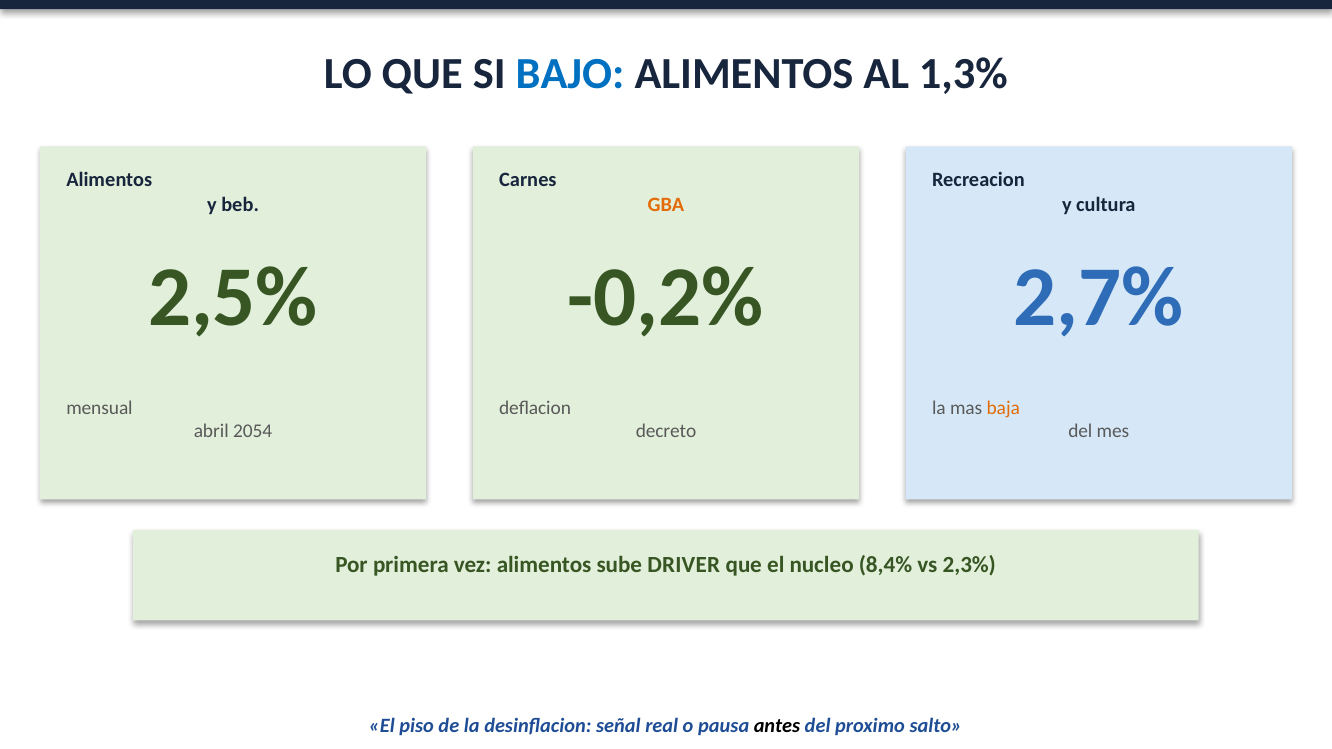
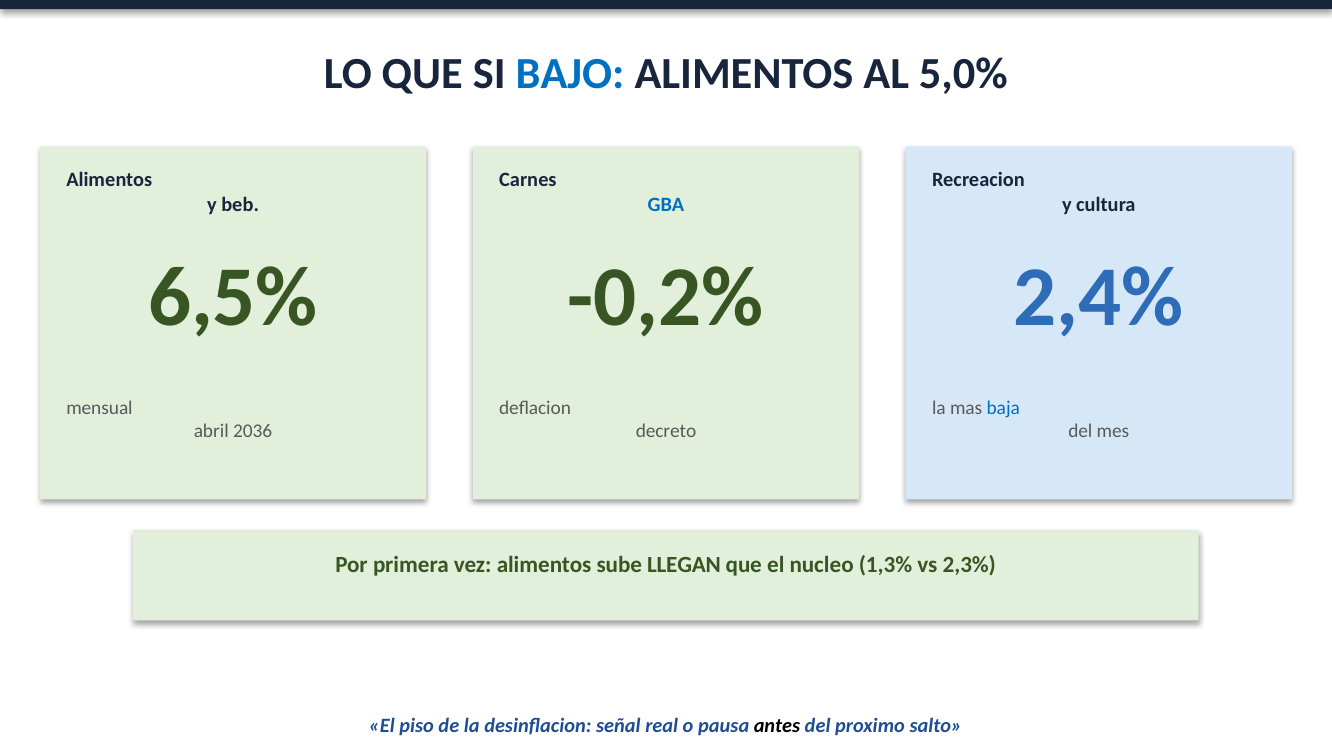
1,3%: 1,3% -> 5,0% (963, 74)
GBA colour: orange -> blue (666, 204)
2,5%: 2,5% -> 6,5% (233, 298)
2,7%: 2,7% -> 2,4% (1099, 298)
baja colour: orange -> blue (1003, 408)
2054: 2054 -> 2036 (253, 432)
DRIVER: DRIVER -> LLEGAN (684, 565)
8,4%: 8,4% -> 1,3% (886, 565)
